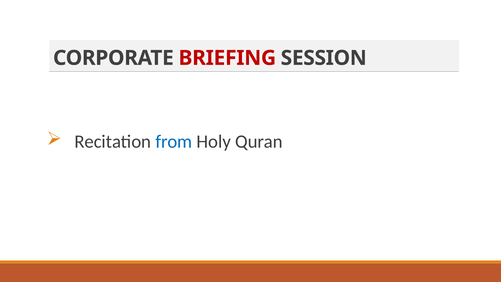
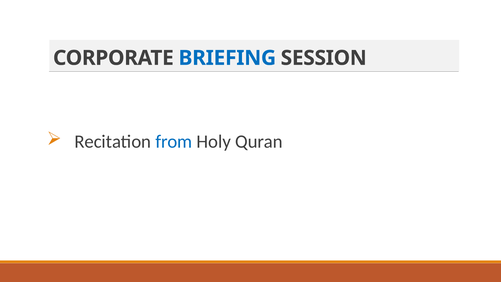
BRIEFING colour: red -> blue (227, 58)
